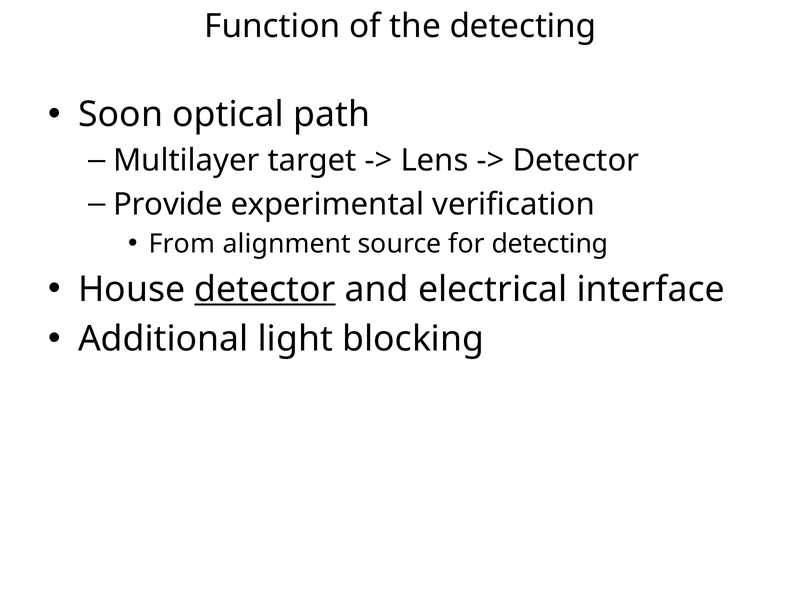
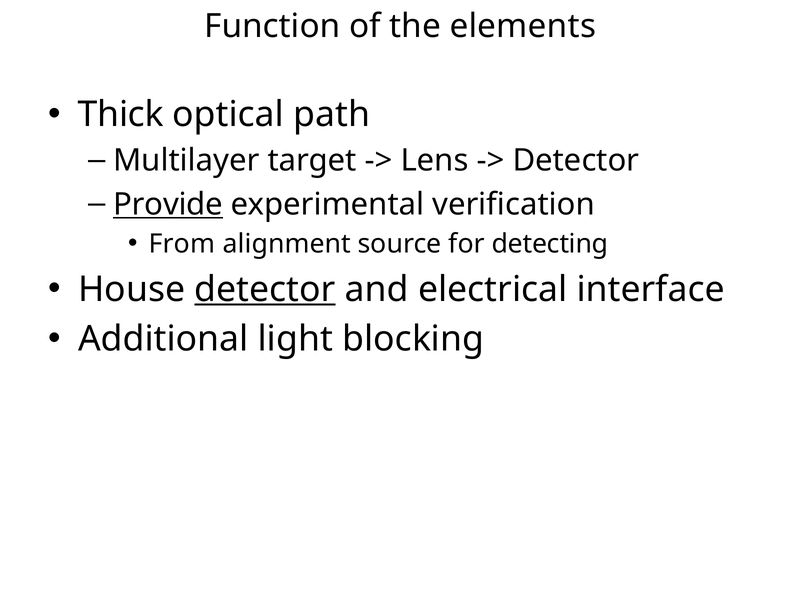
the detecting: detecting -> elements (523, 26)
Soon: Soon -> Thick (121, 115)
Provide underline: none -> present (168, 204)
